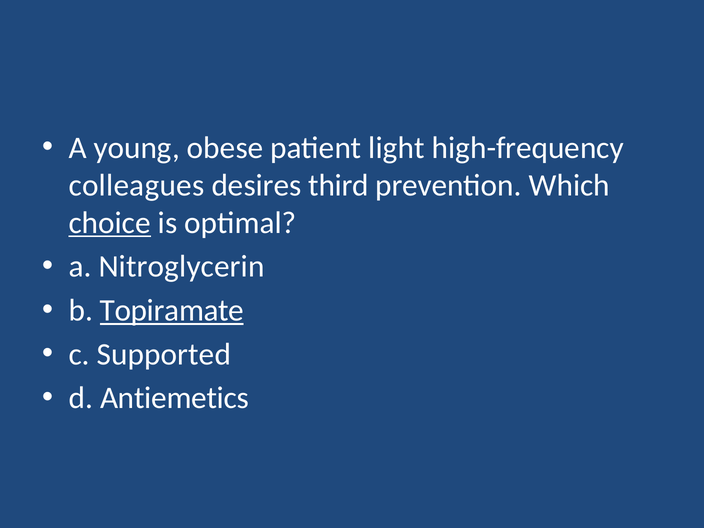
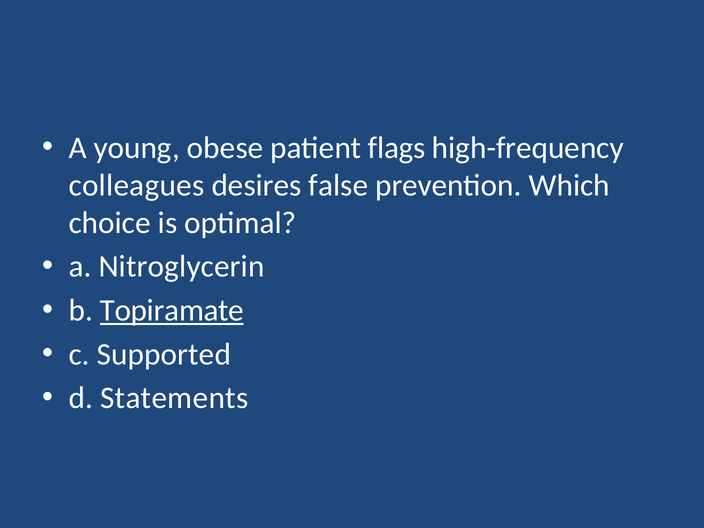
light: light -> flags (397, 148)
third: third -> false (338, 185)
choice underline: present -> none (110, 223)
Antiemetics: Antiemetics -> Statements (174, 398)
